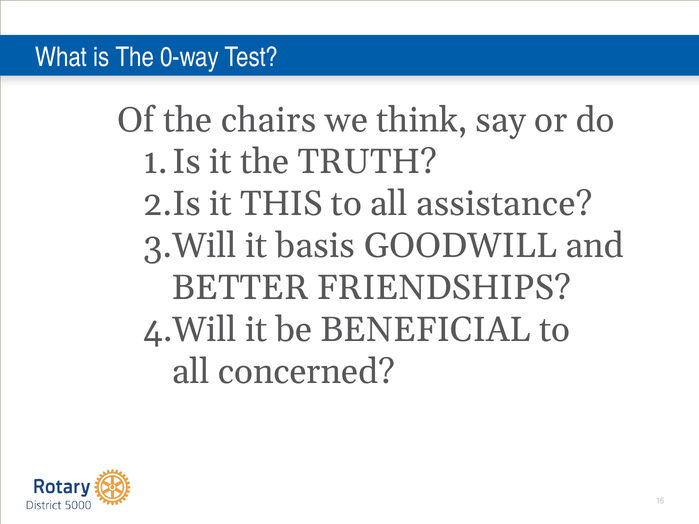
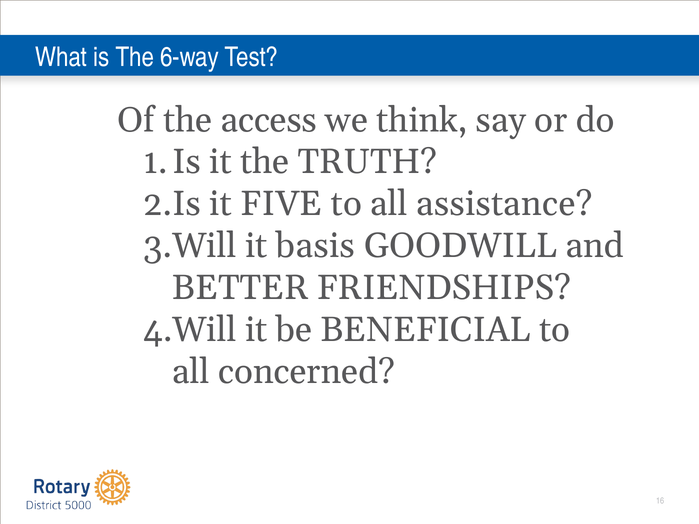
0-way: 0-way -> 6-way (189, 57)
chairs: chairs -> access (269, 120)
THIS: THIS -> FIVE (281, 204)
